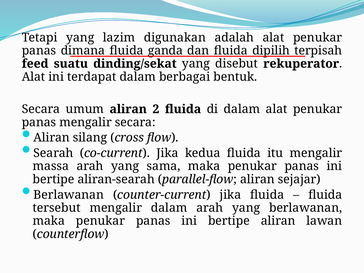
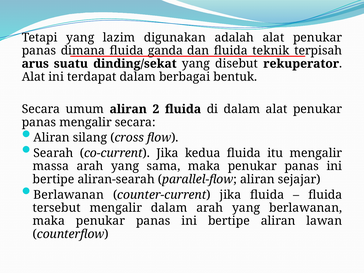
dipilih: dipilih -> teknik (271, 51)
feed: feed -> arus (35, 64)
